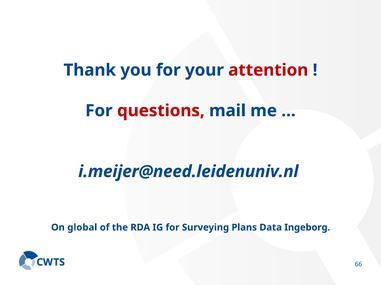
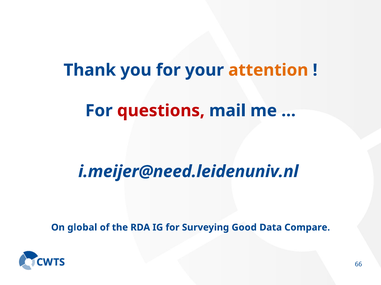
attention colour: red -> orange (268, 70)
Plans: Plans -> Good (244, 228)
Ingeborg: Ingeborg -> Compare (307, 228)
